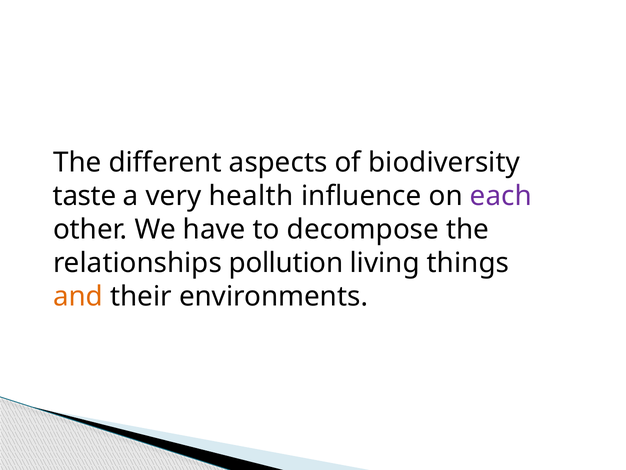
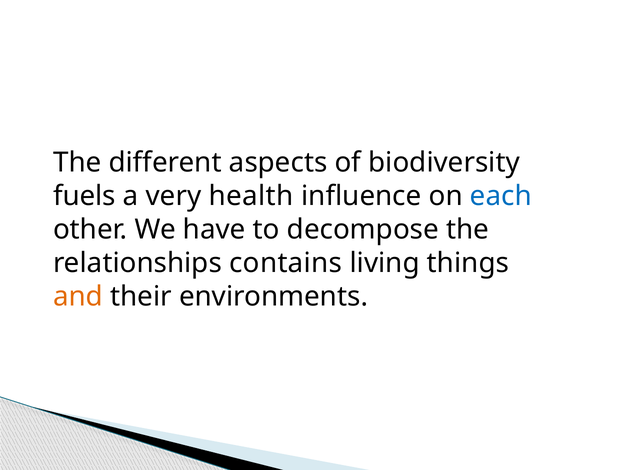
taste: taste -> fuels (84, 196)
each colour: purple -> blue (501, 196)
pollution: pollution -> contains (286, 263)
